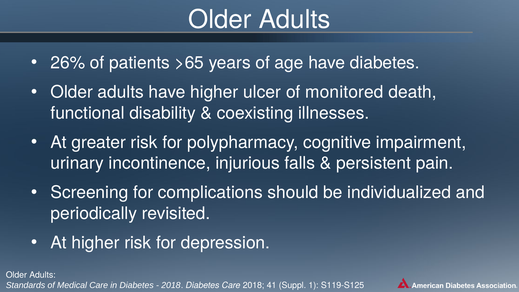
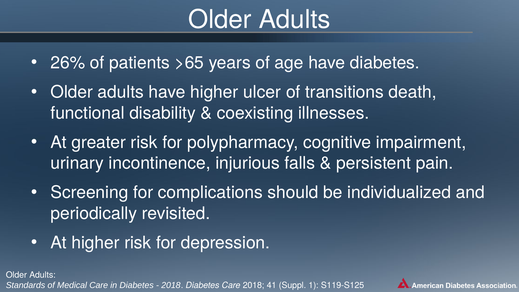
monitored: monitored -> transitions (344, 92)
